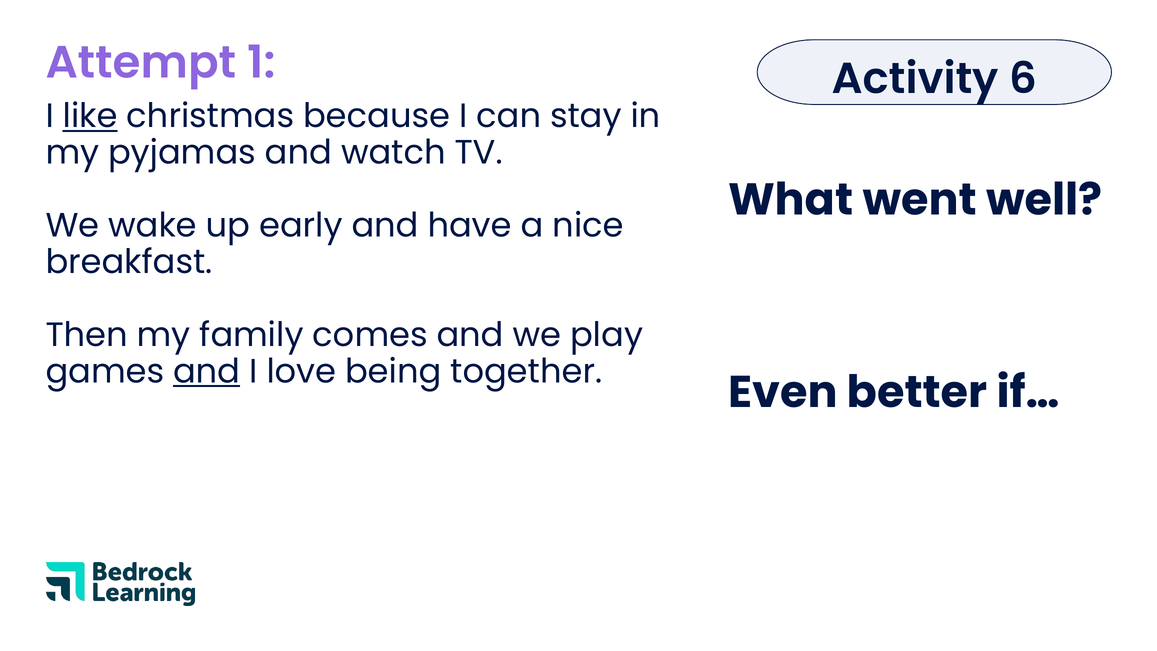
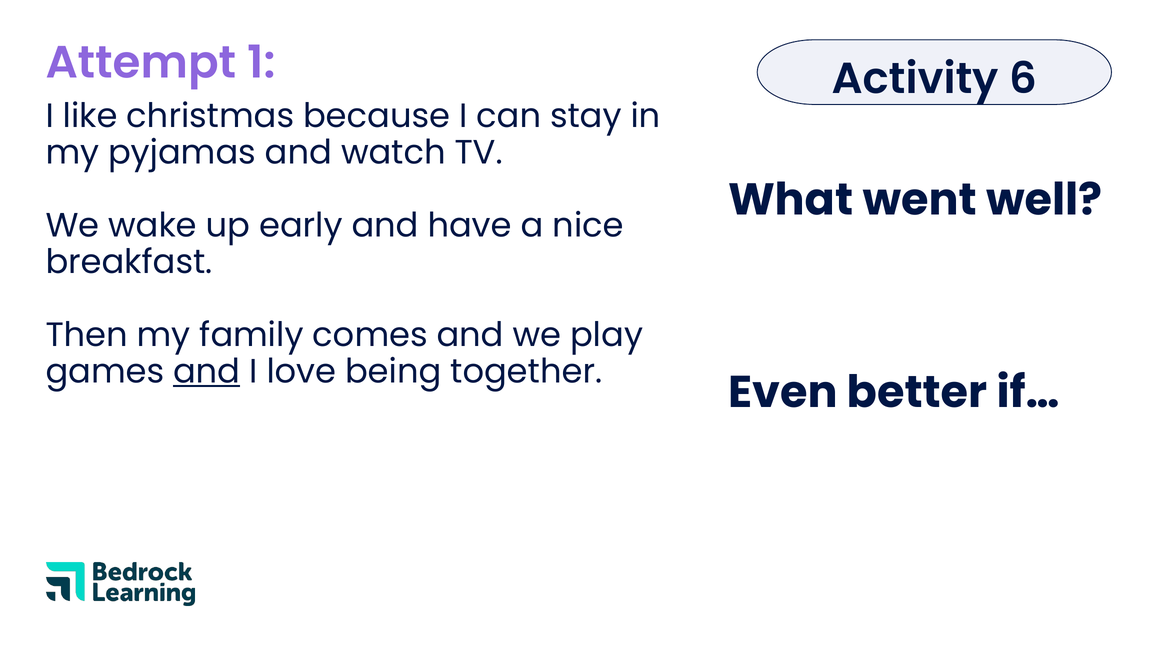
like underline: present -> none (90, 116)
